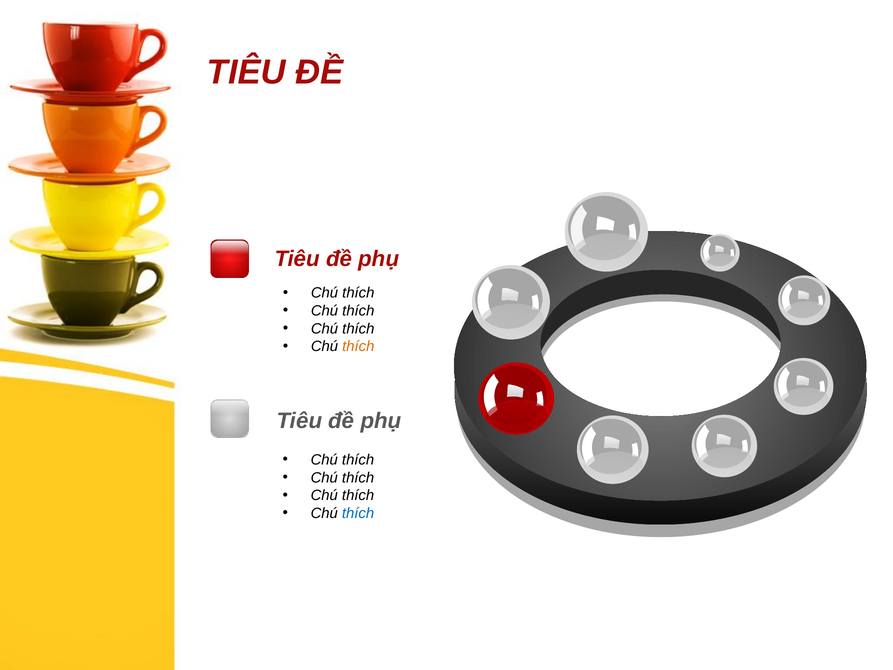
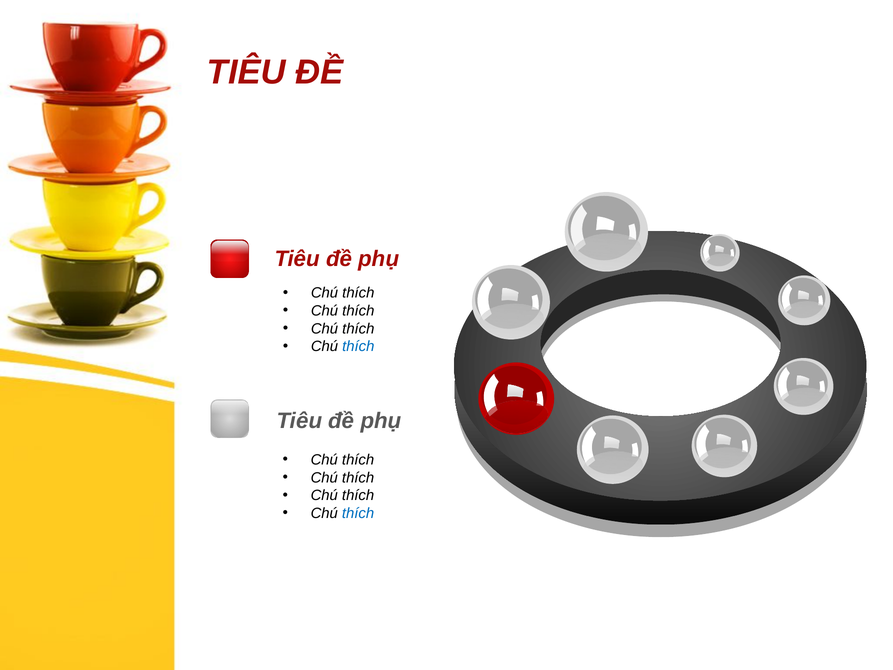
thích colour: orange -> blue (358, 346)
